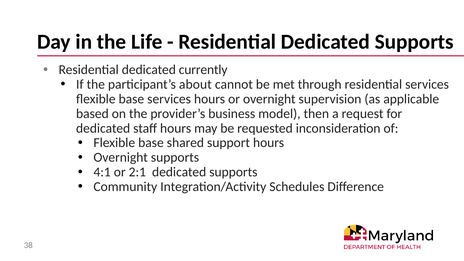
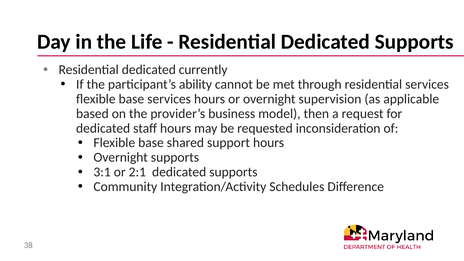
about: about -> ability (195, 84)
4:1: 4:1 -> 3:1 (102, 172)
